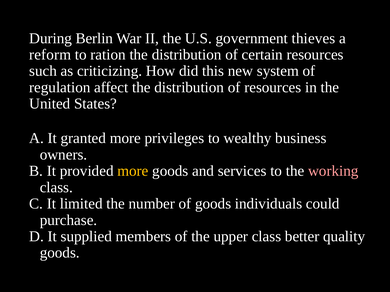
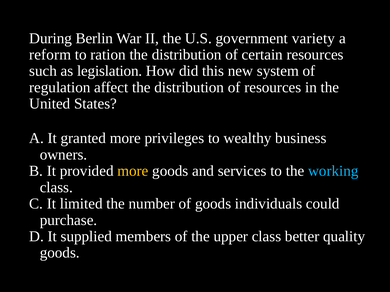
thieves: thieves -> variety (313, 38)
criticizing: criticizing -> legislation (110, 71)
working colour: pink -> light blue (333, 171)
